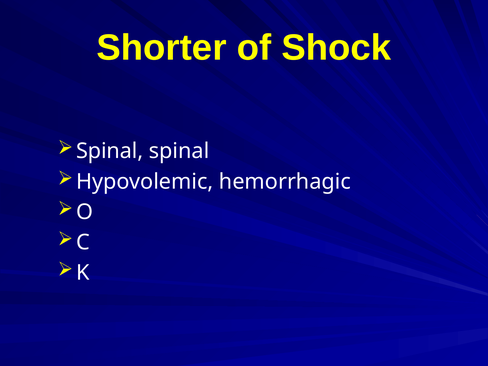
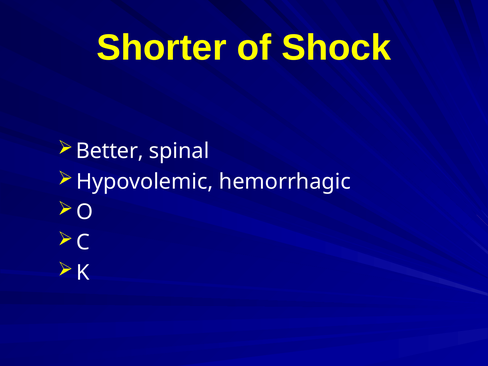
Spinal: Spinal -> Better (110, 151)
